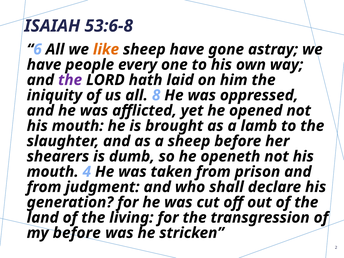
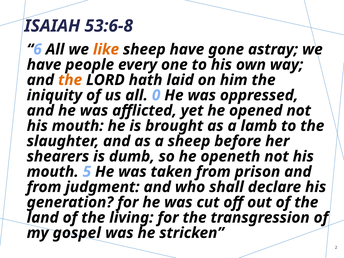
the colour: purple -> orange (70, 80)
8: 8 -> 0 (156, 95)
4: 4 -> 5 (87, 172)
my before: before -> gospel (77, 233)
